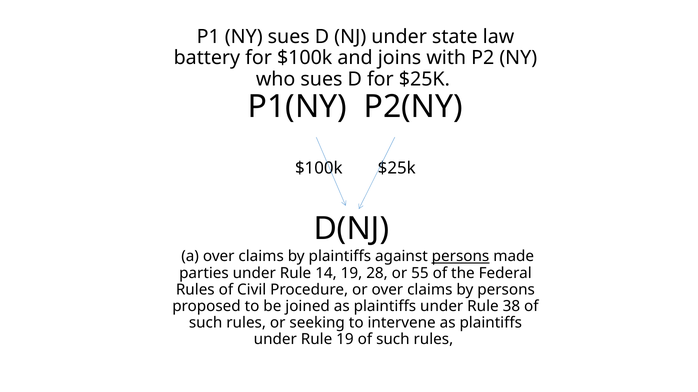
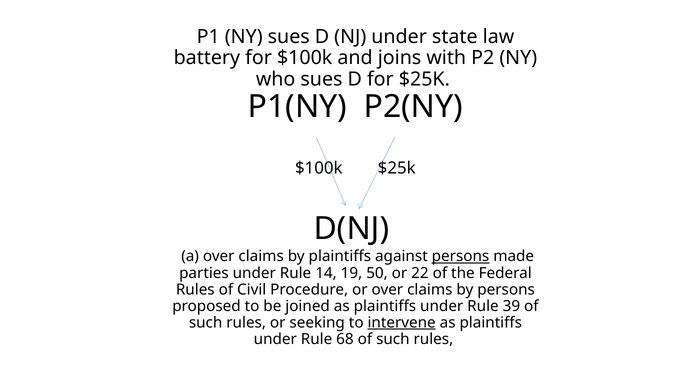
28: 28 -> 50 (377, 274)
55: 55 -> 22 (420, 274)
38: 38 -> 39 (511, 307)
intervene underline: none -> present (402, 323)
Rule 19: 19 -> 68 (345, 340)
